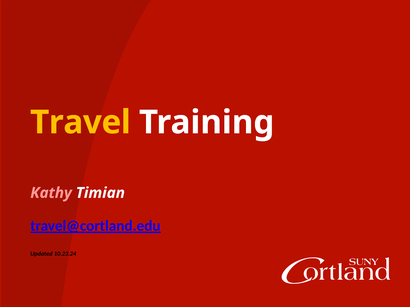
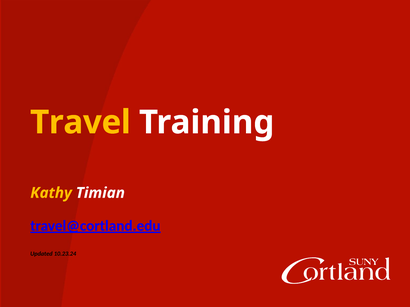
Kathy colour: pink -> yellow (51, 193)
